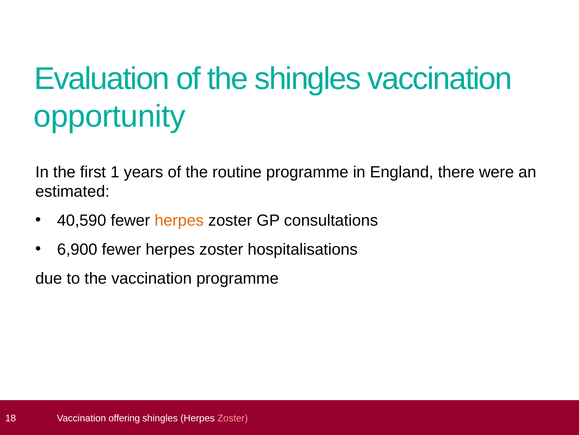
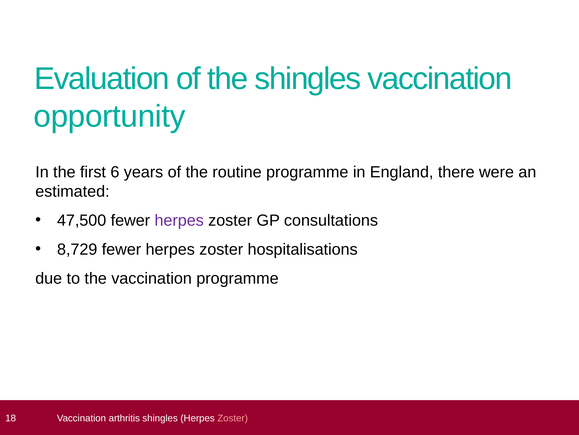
1: 1 -> 6 (115, 172)
40,590: 40,590 -> 47,500 (82, 220)
herpes colour: orange -> purple (179, 220)
6,900: 6,900 -> 8,729 (77, 249)
offering: offering -> arthritis (124, 418)
